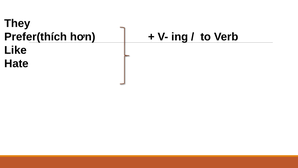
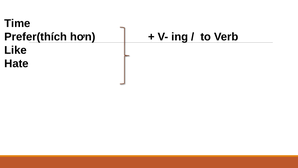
They: They -> Time (17, 23)
